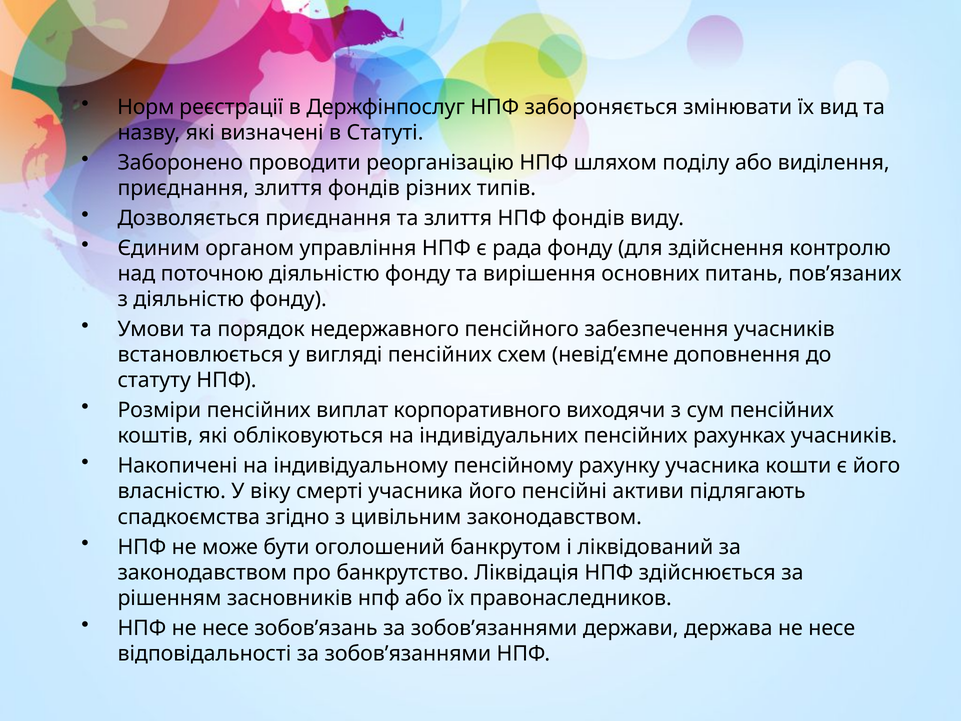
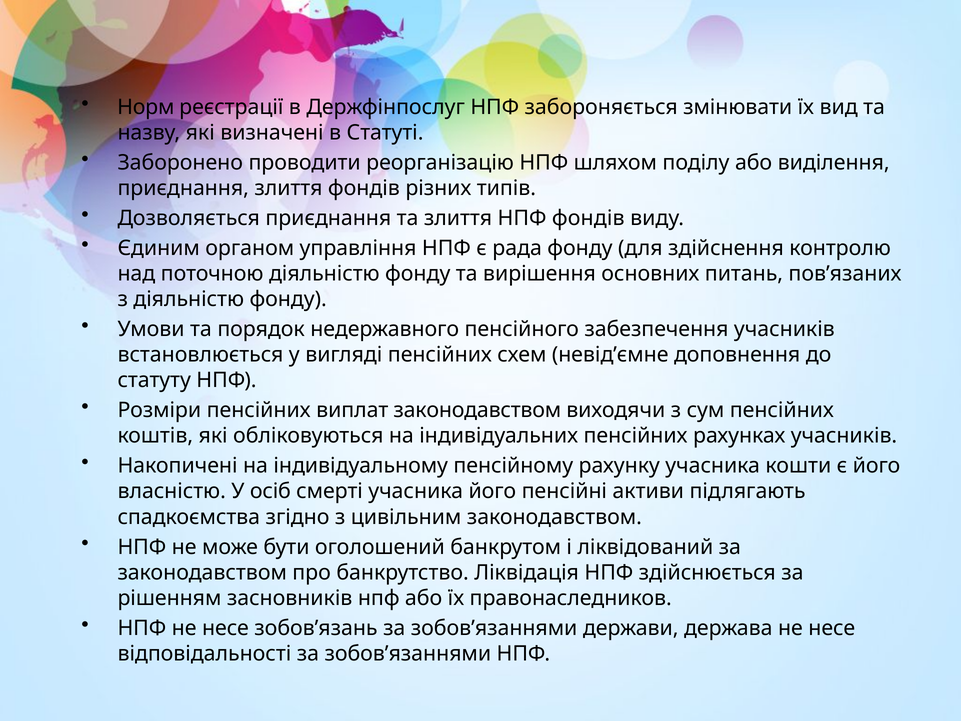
виплат корпоративного: корпоративного -> законодавством (477, 410)
віку: віку -> осіб (270, 491)
